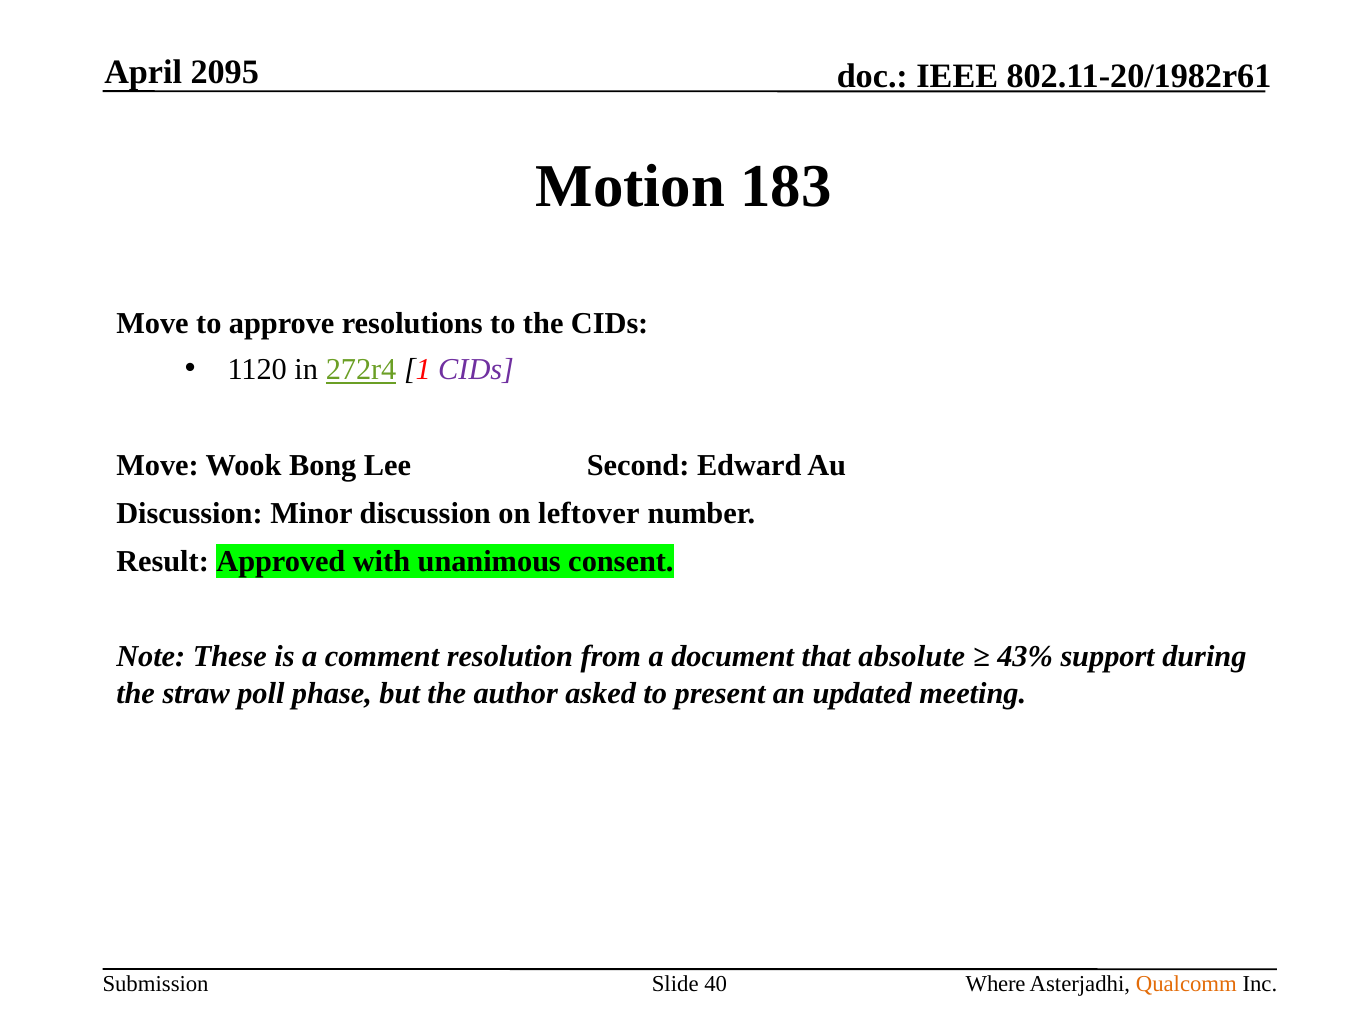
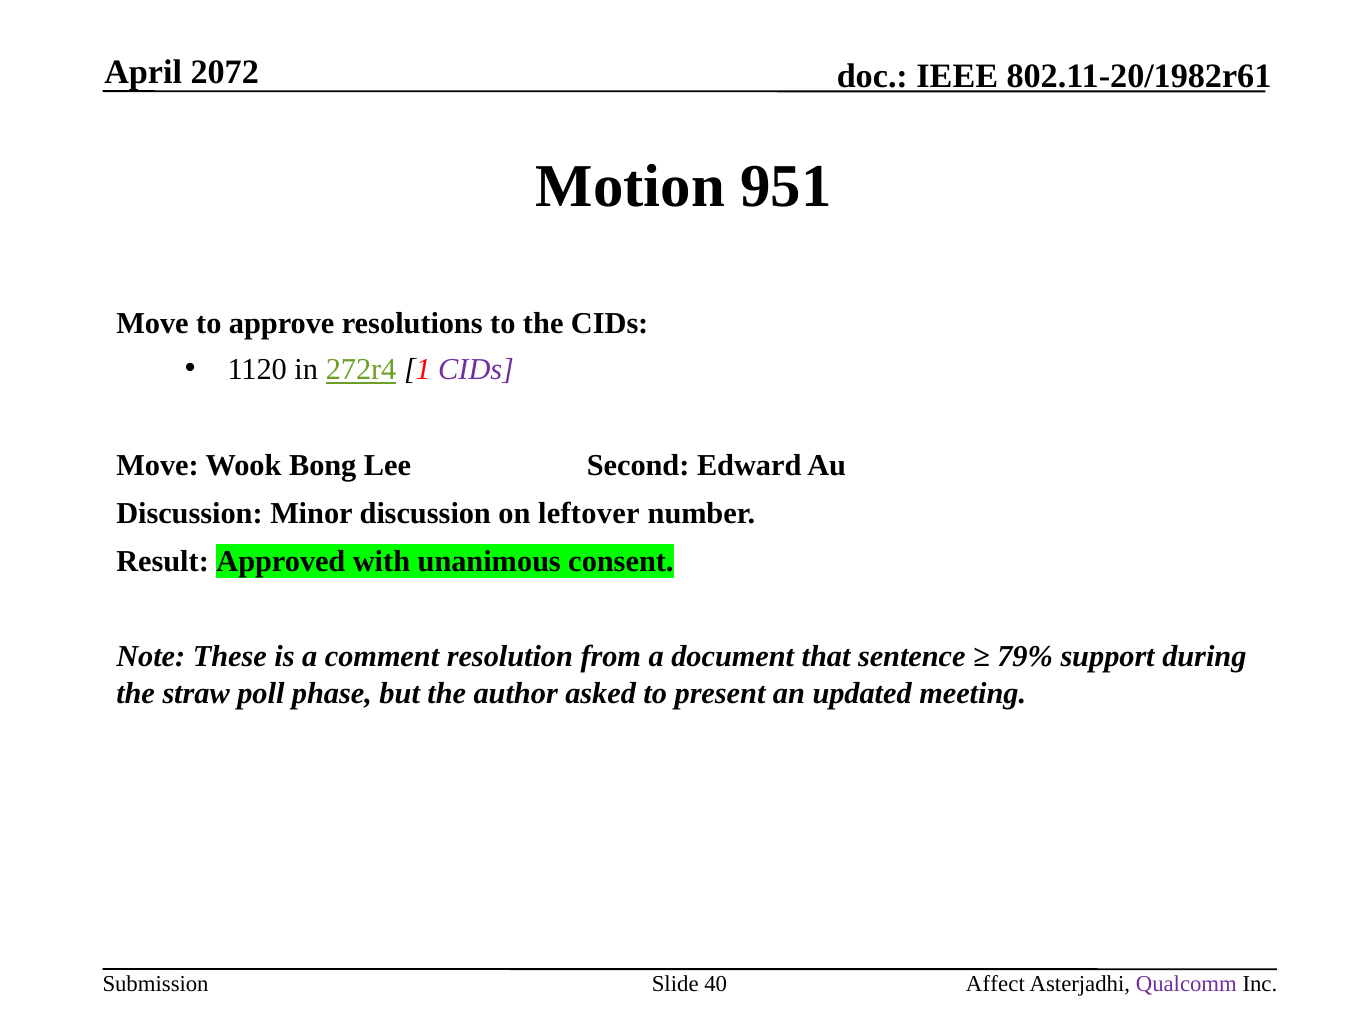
2095: 2095 -> 2072 (225, 73)
183: 183 -> 951 (786, 186)
absolute: absolute -> sentence (912, 657)
43%: 43% -> 79% (1025, 657)
Where: Where -> Affect (995, 984)
Qualcomm colour: orange -> purple (1186, 984)
